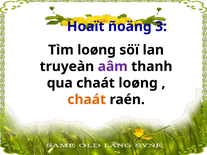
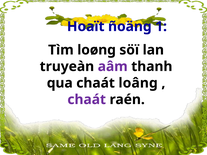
3: 3 -> 1 (161, 27)
chaát loøng: loøng -> loâng (138, 83)
chaát colour: orange -> purple (87, 100)
